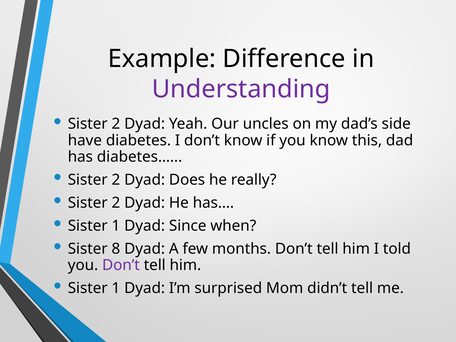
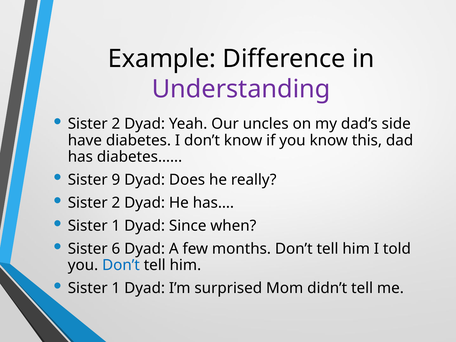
2: 2 -> 9 (116, 180)
8: 8 -> 6 (116, 249)
Don’t colour: purple -> blue (121, 265)
